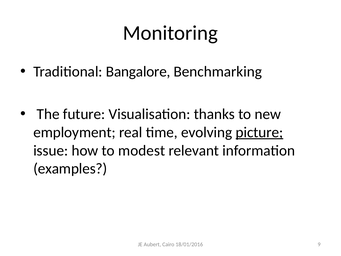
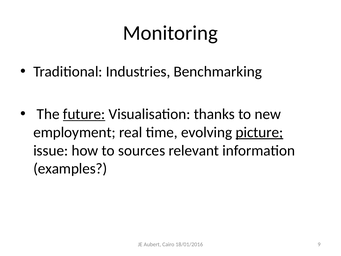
Bangalore: Bangalore -> Industries (138, 72)
future underline: none -> present (84, 114)
modest: modest -> sources (142, 150)
